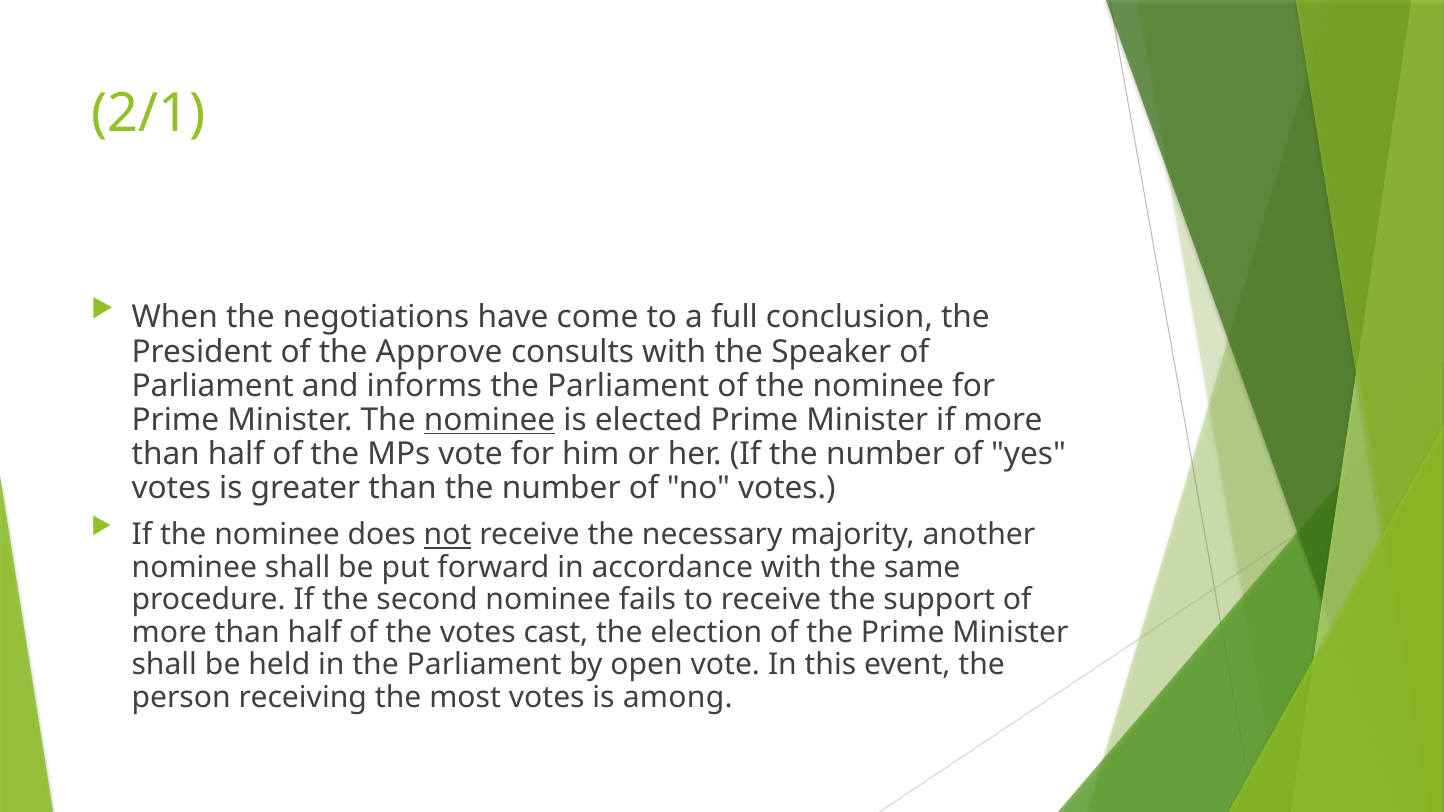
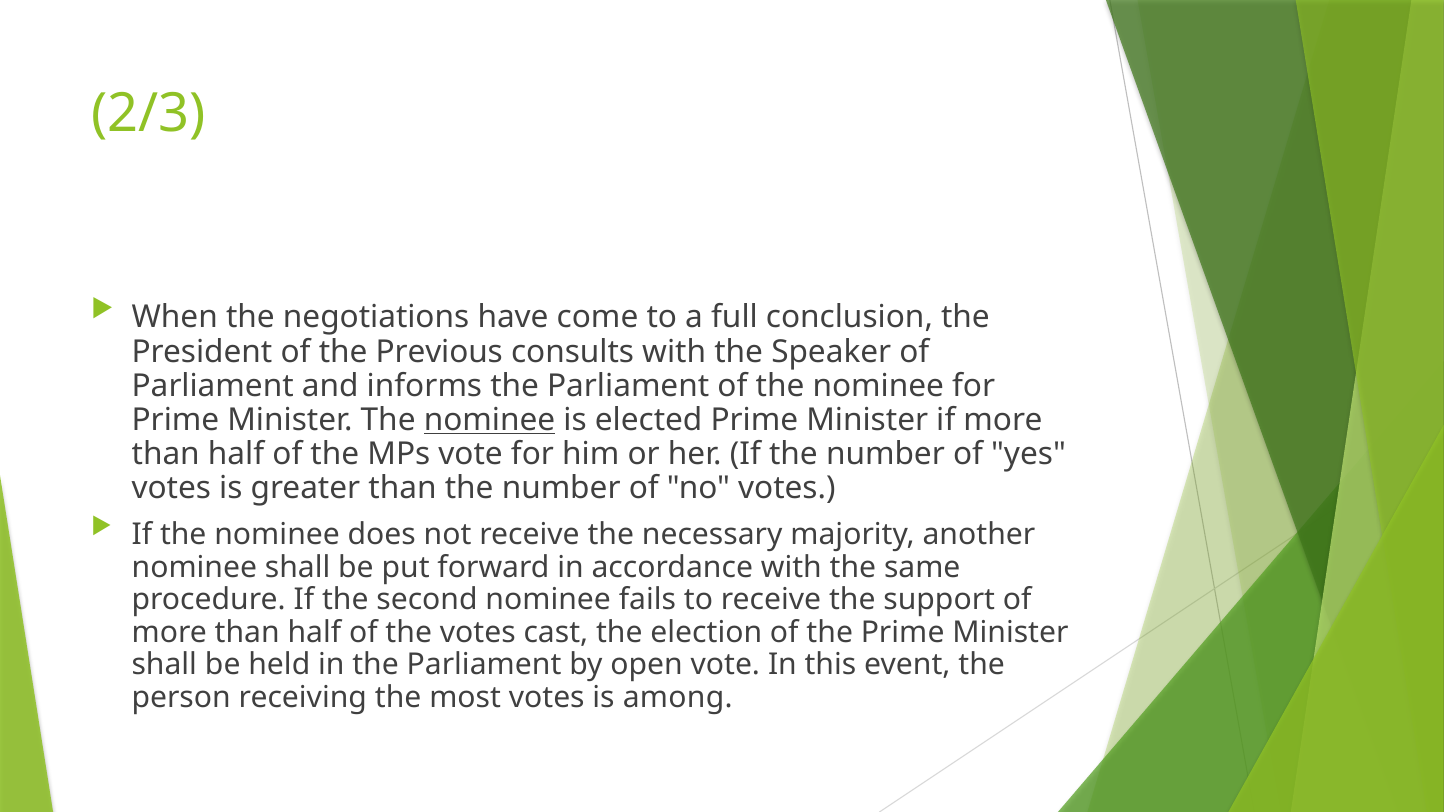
2/1: 2/1 -> 2/3 (148, 114)
Approve: Approve -> Previous (439, 352)
not underline: present -> none (448, 535)
